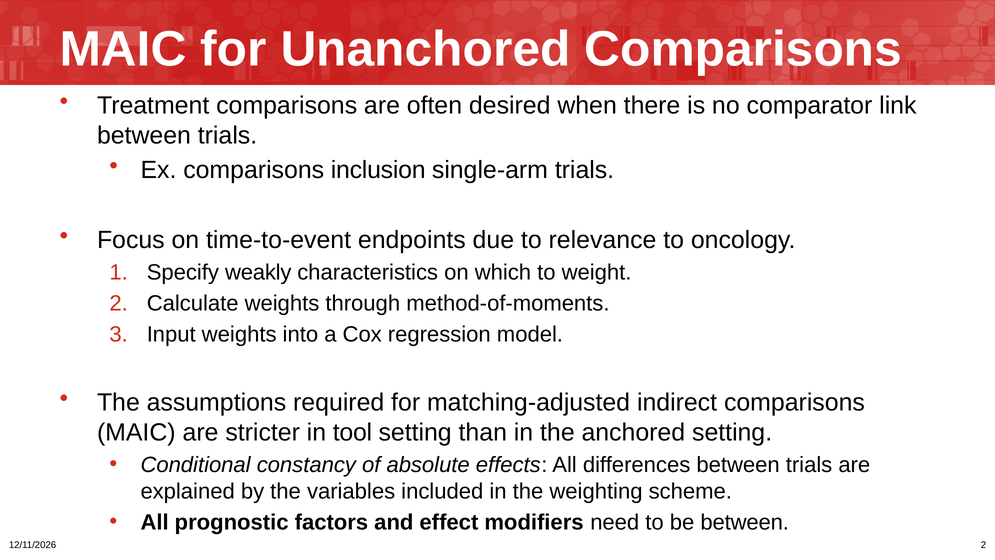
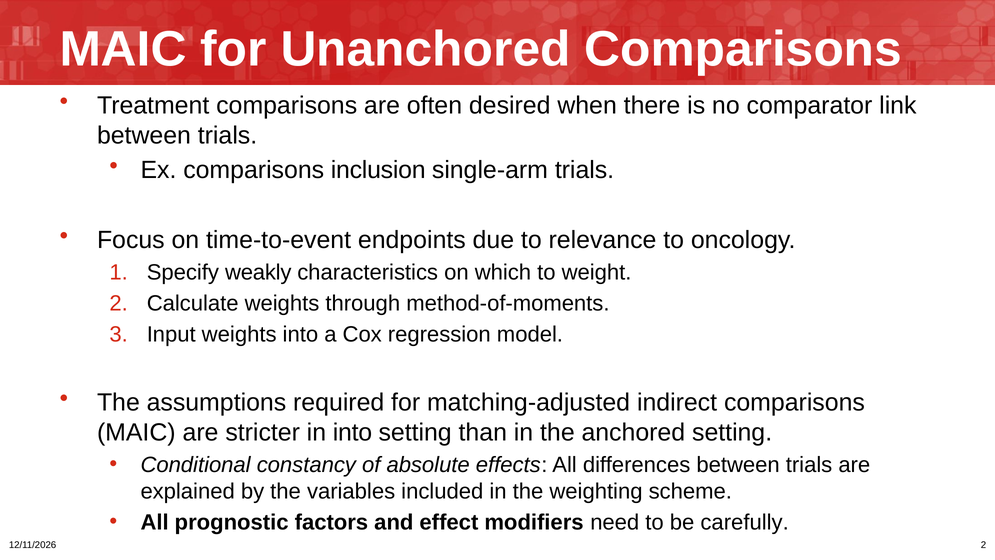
in tool: tool -> into (352, 432)
be between: between -> carefully (745, 522)
